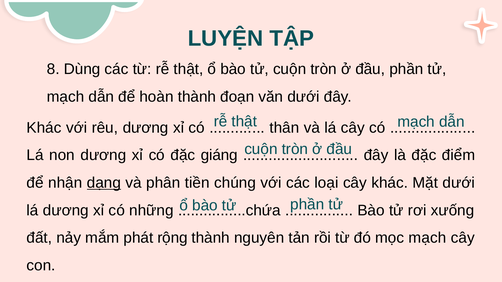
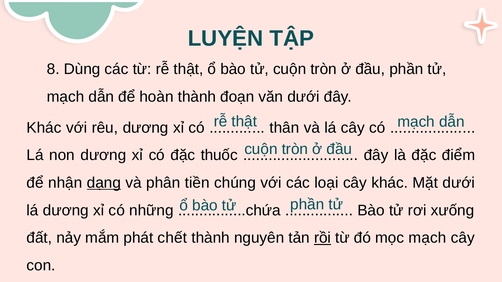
giáng: giáng -> thuốc (219, 155)
rộng: rộng -> chết (172, 238)
rồi underline: none -> present (323, 238)
